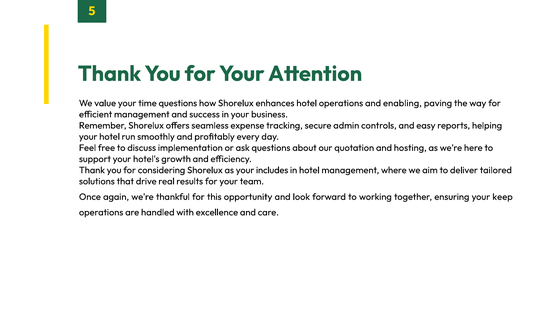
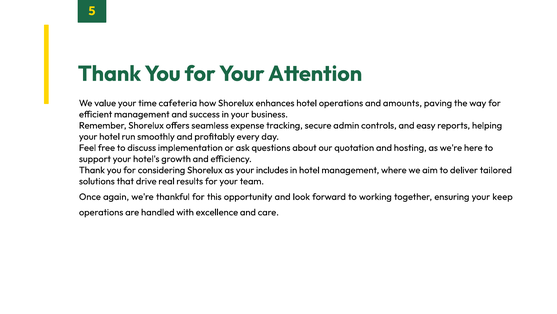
time questions: questions -> cafeteria (178, 103)
enabling: enabling -> amounts (402, 103)
